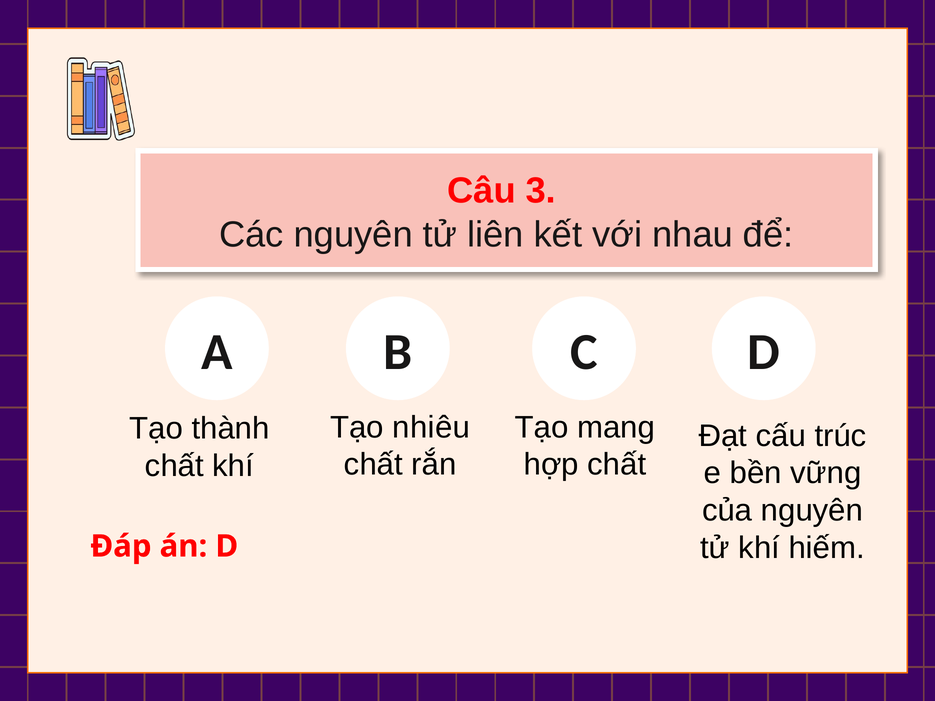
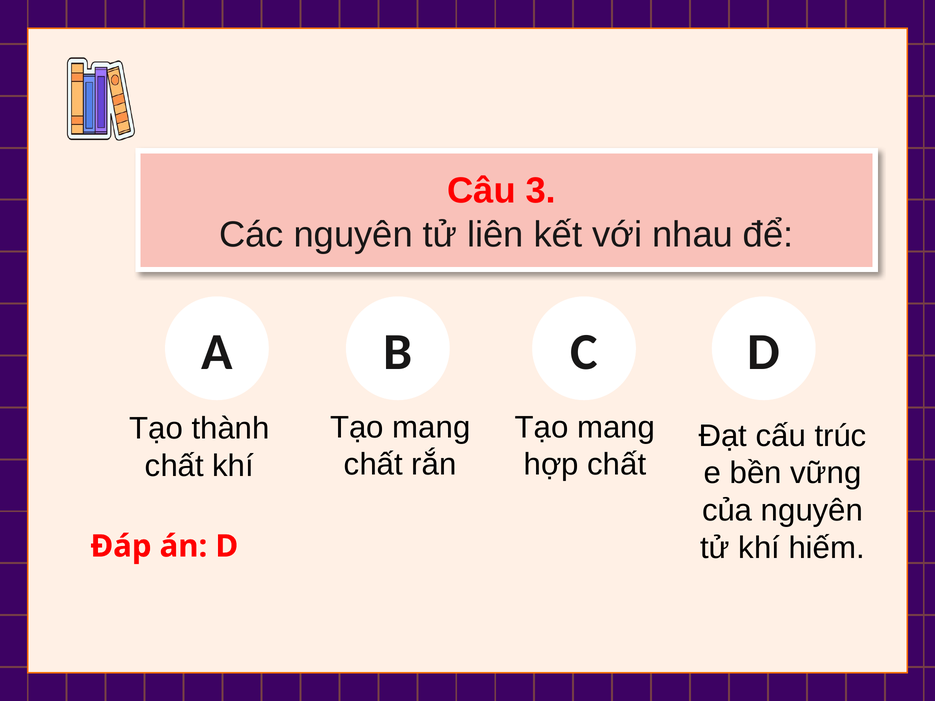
nhiêu: nhiêu -> mang (431, 427)
